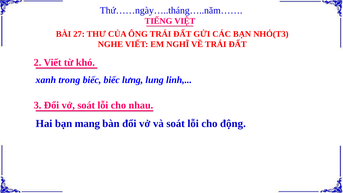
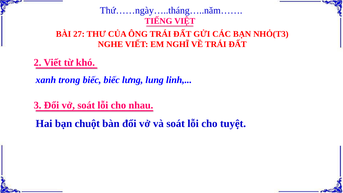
mang: mang -> chuột (87, 123)
động: động -> tuyệt (233, 123)
